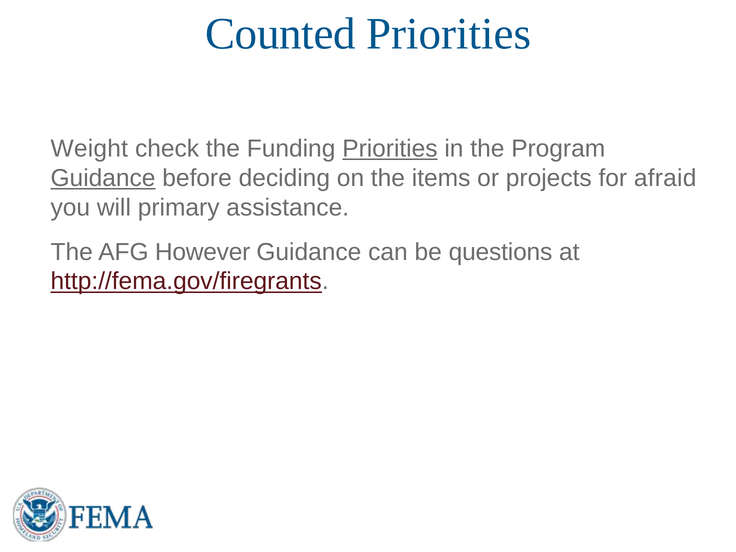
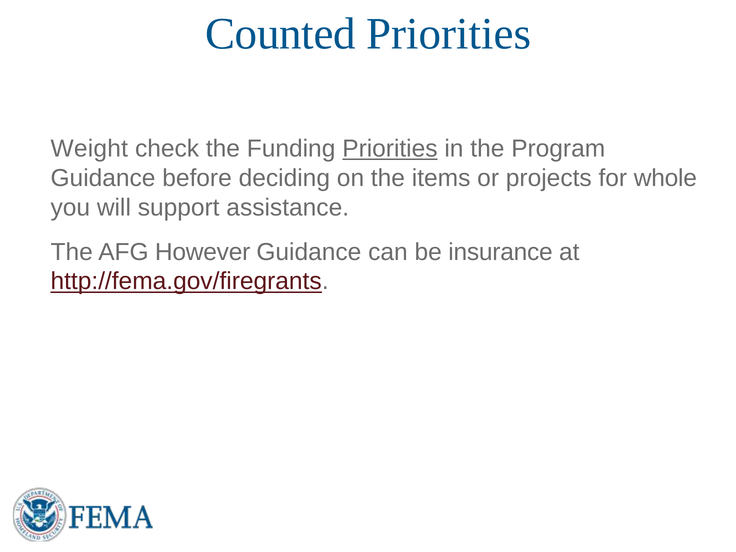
Guidance underline: present -> none (103, 178)
afraid: afraid -> whole (665, 178)
primary: primary -> support (179, 208)
questions: questions -> insurance (501, 252)
